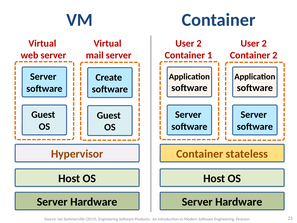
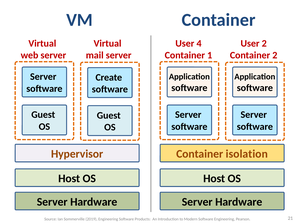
2: 2 -> 4 (199, 43)
stateless: stateless -> isolation (247, 154)
